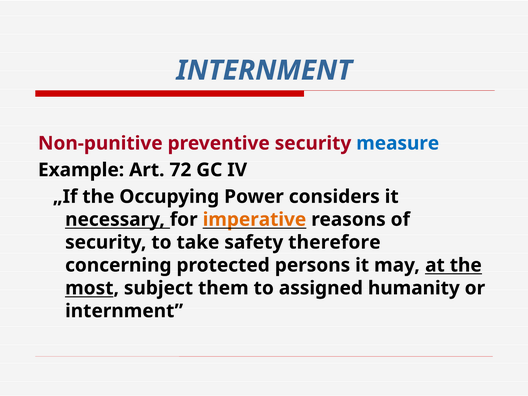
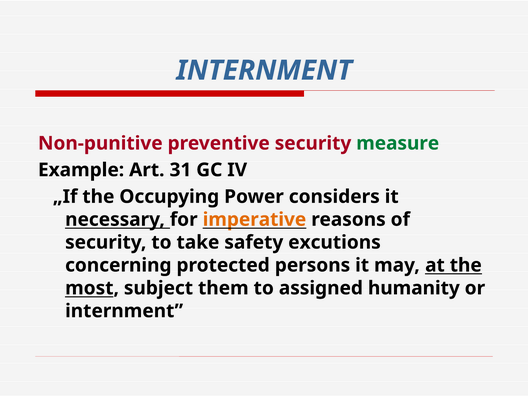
measure colour: blue -> green (398, 143)
72: 72 -> 31 (180, 170)
therefore: therefore -> excutions (334, 242)
